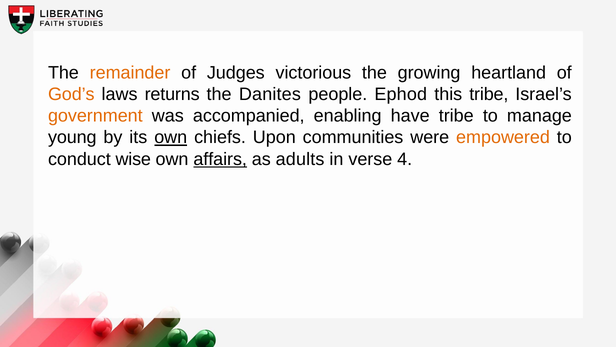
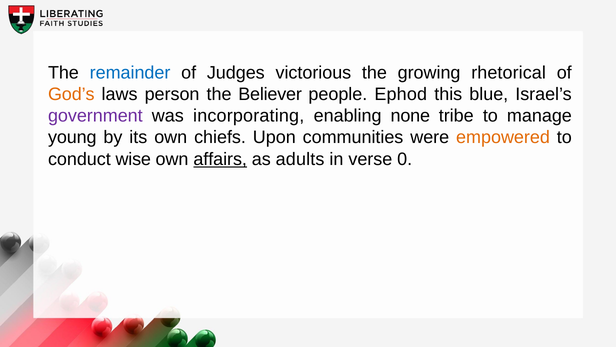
remainder colour: orange -> blue (130, 73)
heartland: heartland -> rhetorical (509, 73)
returns: returns -> person (172, 94)
Danites: Danites -> Believer (270, 94)
this tribe: tribe -> blue (489, 94)
government colour: orange -> purple (95, 116)
accompanied: accompanied -> incorporating (249, 116)
have: have -> none (410, 116)
own underline: present -> none (171, 137)
4: 4 -> 0 (405, 159)
